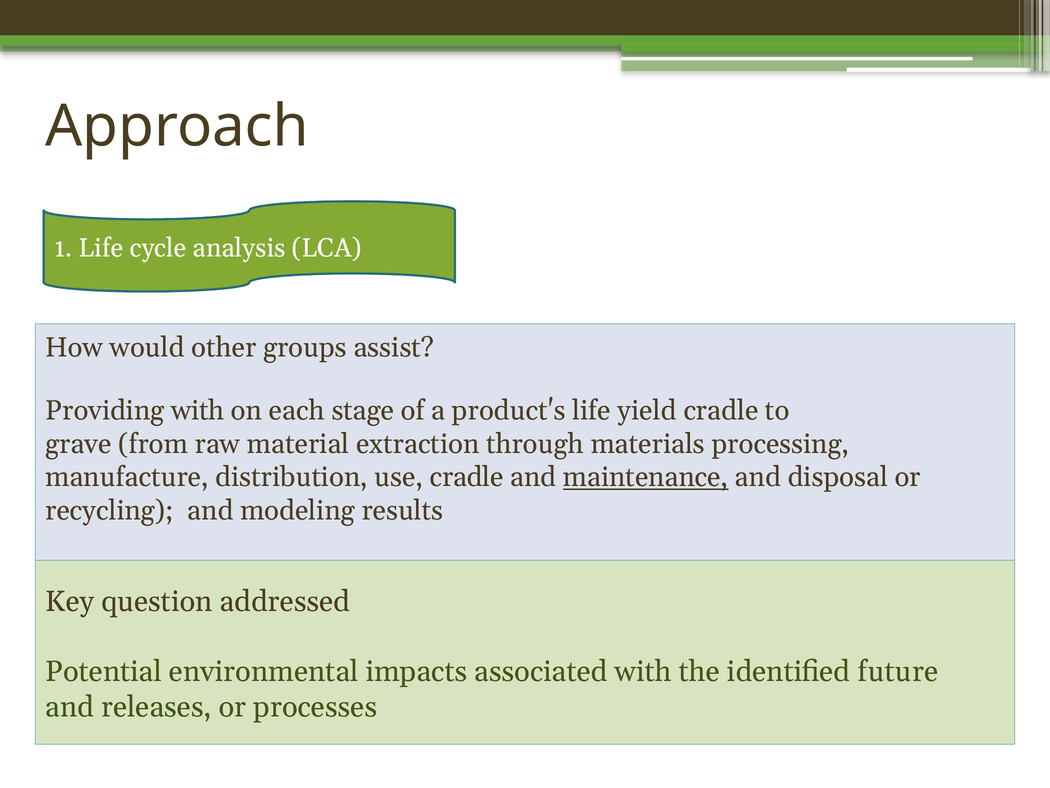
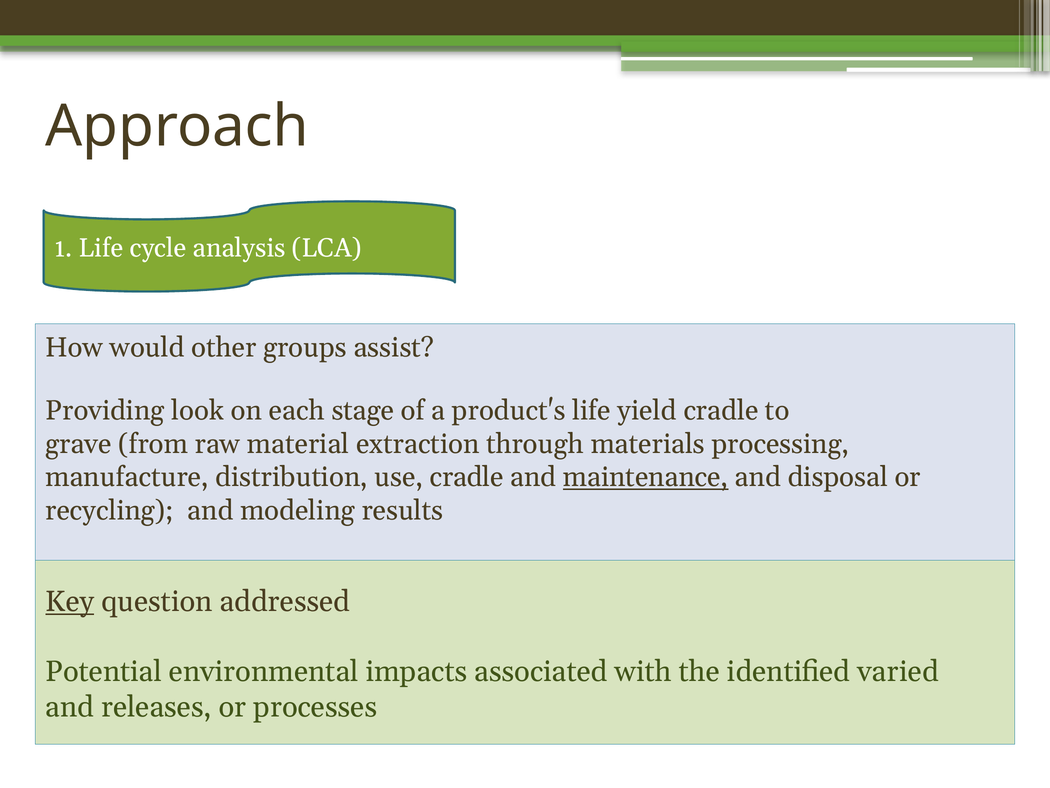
Providing with: with -> look (198, 411)
Key underline: none -> present (70, 601)
future: future -> varied (898, 671)
